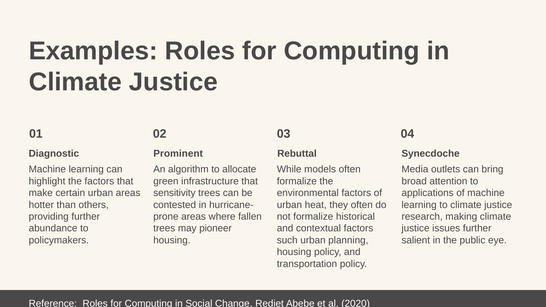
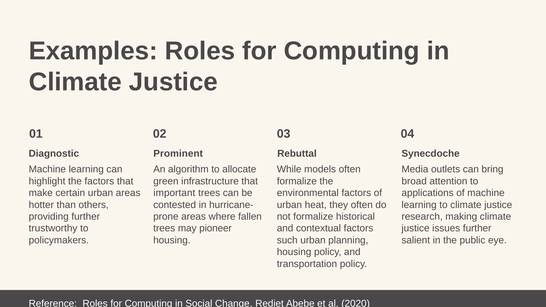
sensitivity: sensitivity -> important (174, 193)
abundance: abundance -> trustworthy (53, 229)
